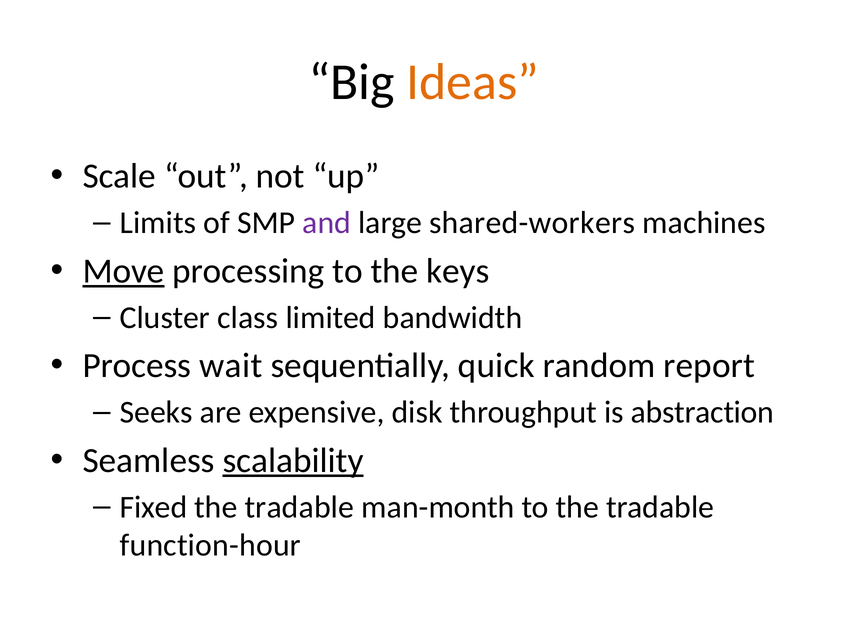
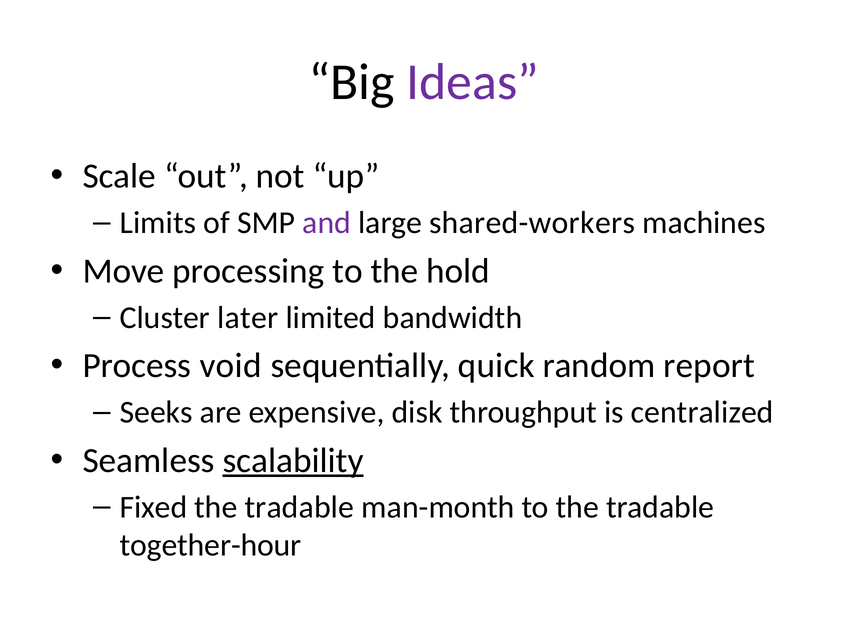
Ideas colour: orange -> purple (473, 82)
Move underline: present -> none (124, 271)
keys: keys -> hold (458, 271)
class: class -> later (248, 318)
wait: wait -> void (231, 366)
abstraction: abstraction -> centralized (702, 412)
function-hour: function-hour -> together-hour (211, 545)
